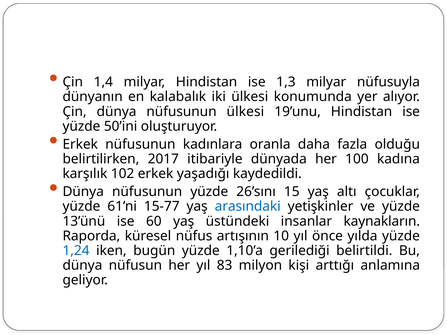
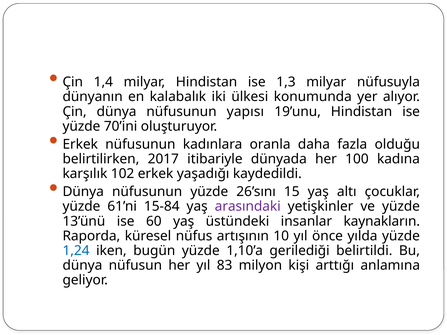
nüfusunun ülkesi: ülkesi -> yapısı (245, 112)
50’ini: 50’ini -> 70’ini (121, 126)
15-77: 15-77 -> 15-84 (162, 207)
arasındaki colour: blue -> purple (248, 207)
